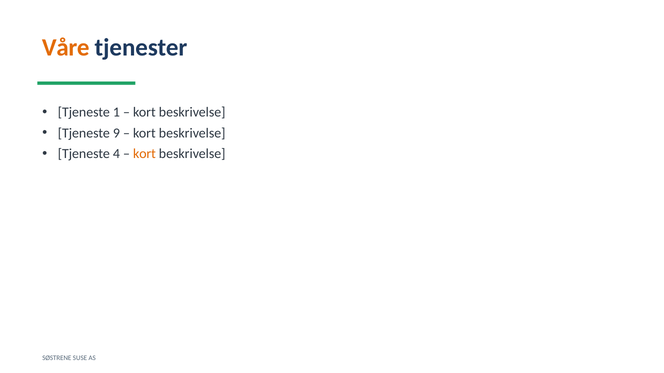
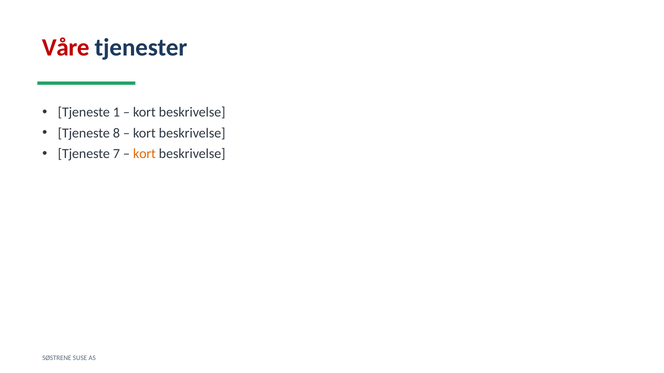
Våre colour: orange -> red (66, 47)
9: 9 -> 8 (116, 133)
4: 4 -> 7 (116, 154)
